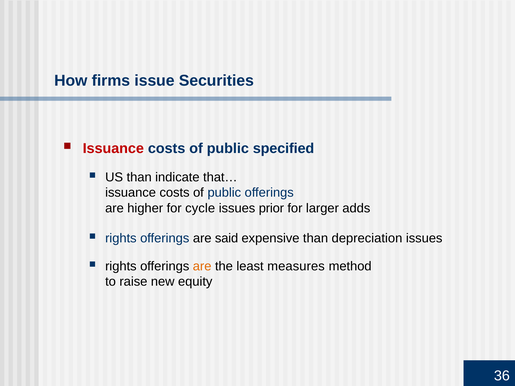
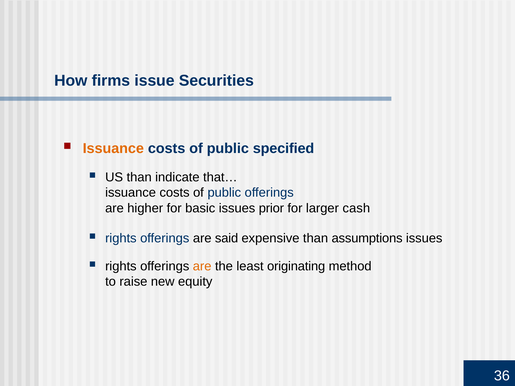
Issuance colour: red -> orange (113, 149)
cycle: cycle -> basic (200, 208)
adds: adds -> cash (356, 208)
depreciation: depreciation -> assumptions (367, 238)
measures: measures -> originating (296, 266)
